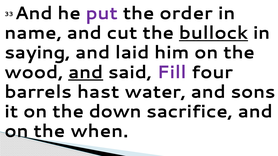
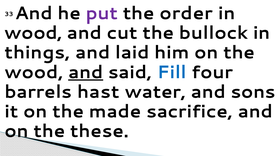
name: name -> wood (33, 33)
bullock underline: present -> none (214, 33)
saying: saying -> things (37, 53)
Fill colour: purple -> blue (172, 72)
down: down -> made (115, 112)
when: when -> these (99, 132)
